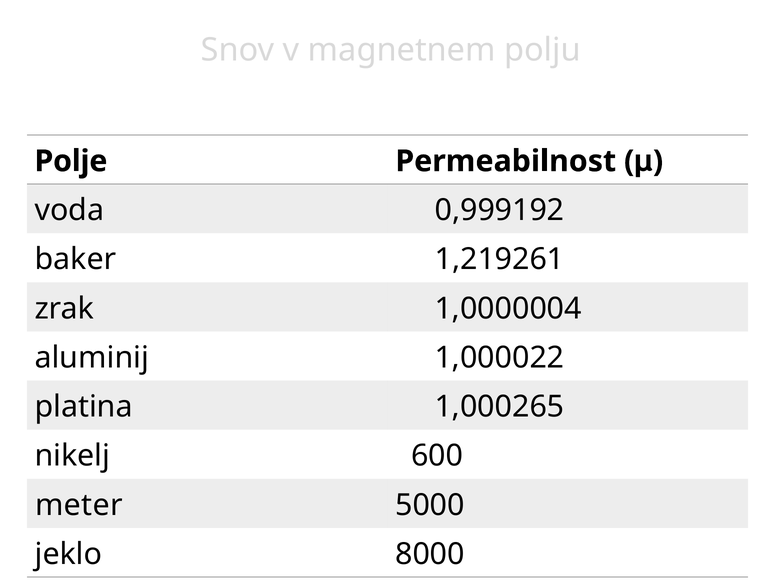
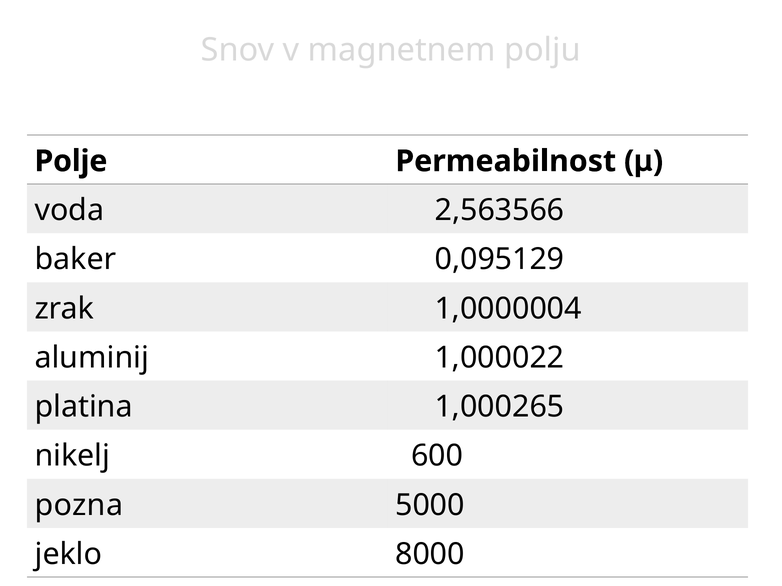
0,999192: 0,999192 -> 2,563566 (500, 210)
1,219261: 1,219261 -> 0,095129 (500, 260)
meter: meter -> pozna (79, 505)
